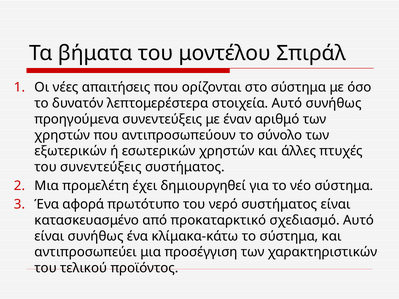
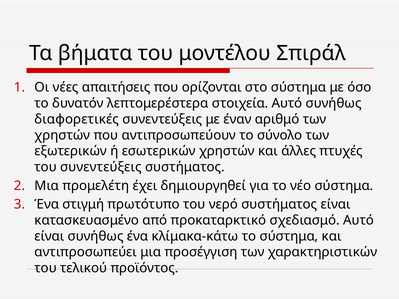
προηγούμενα: προηγούμενα -> διαφορετικές (77, 119)
αφορά: αφορά -> στιγμή (83, 204)
